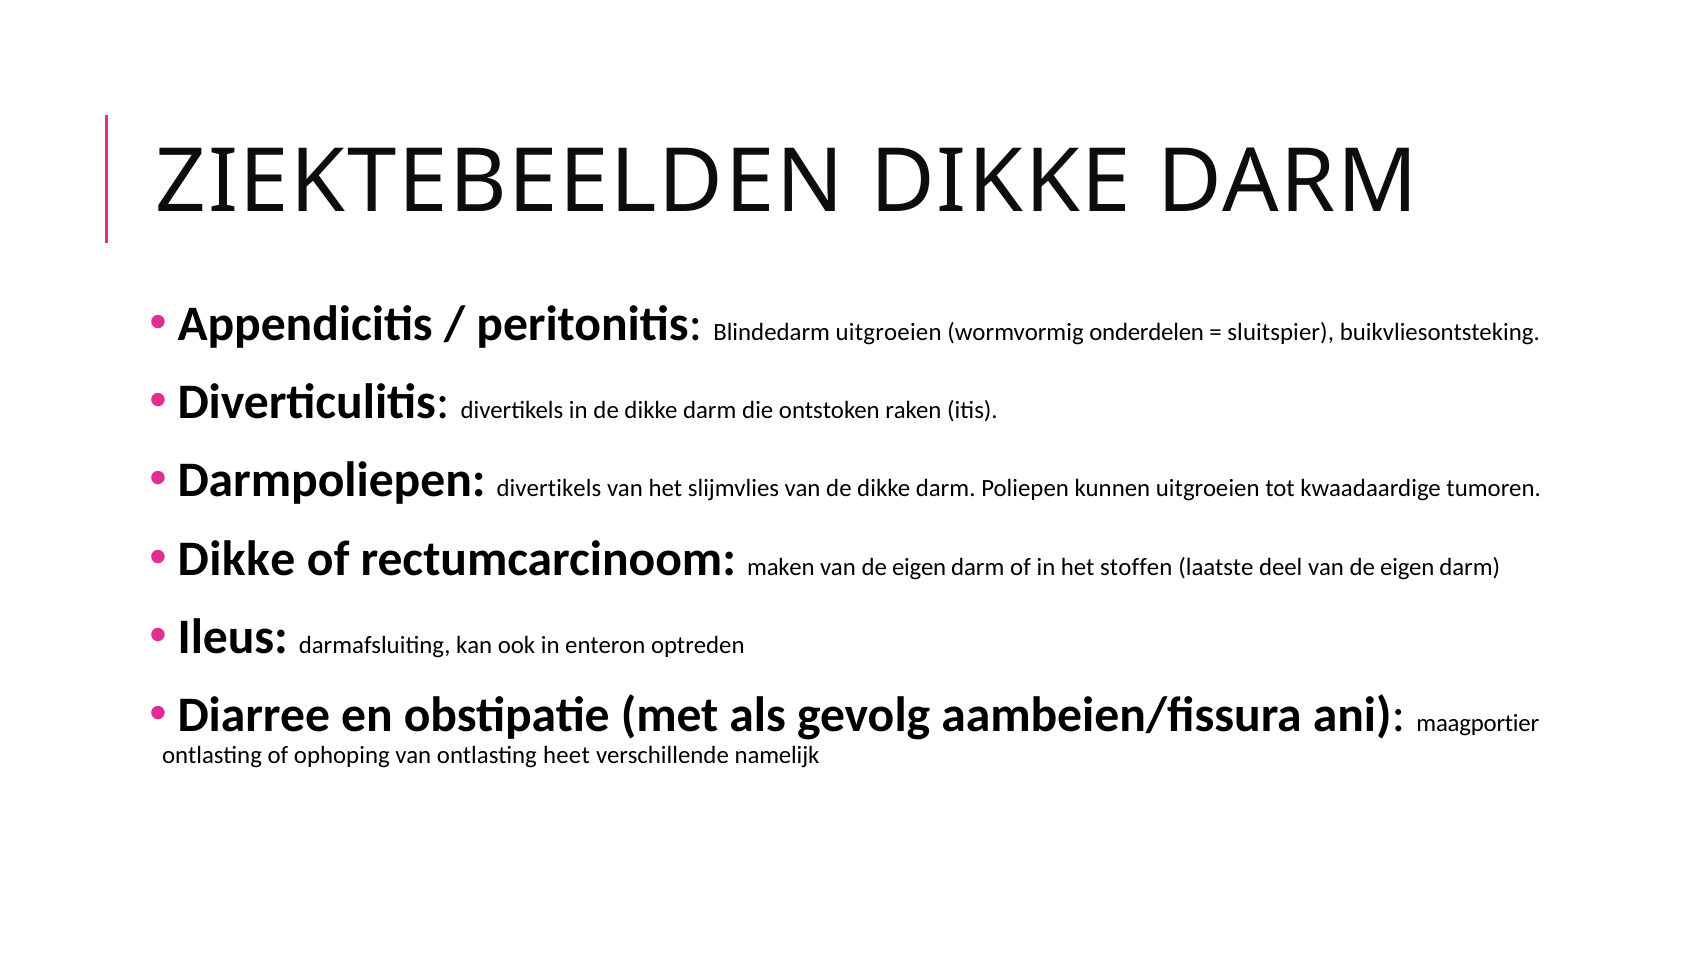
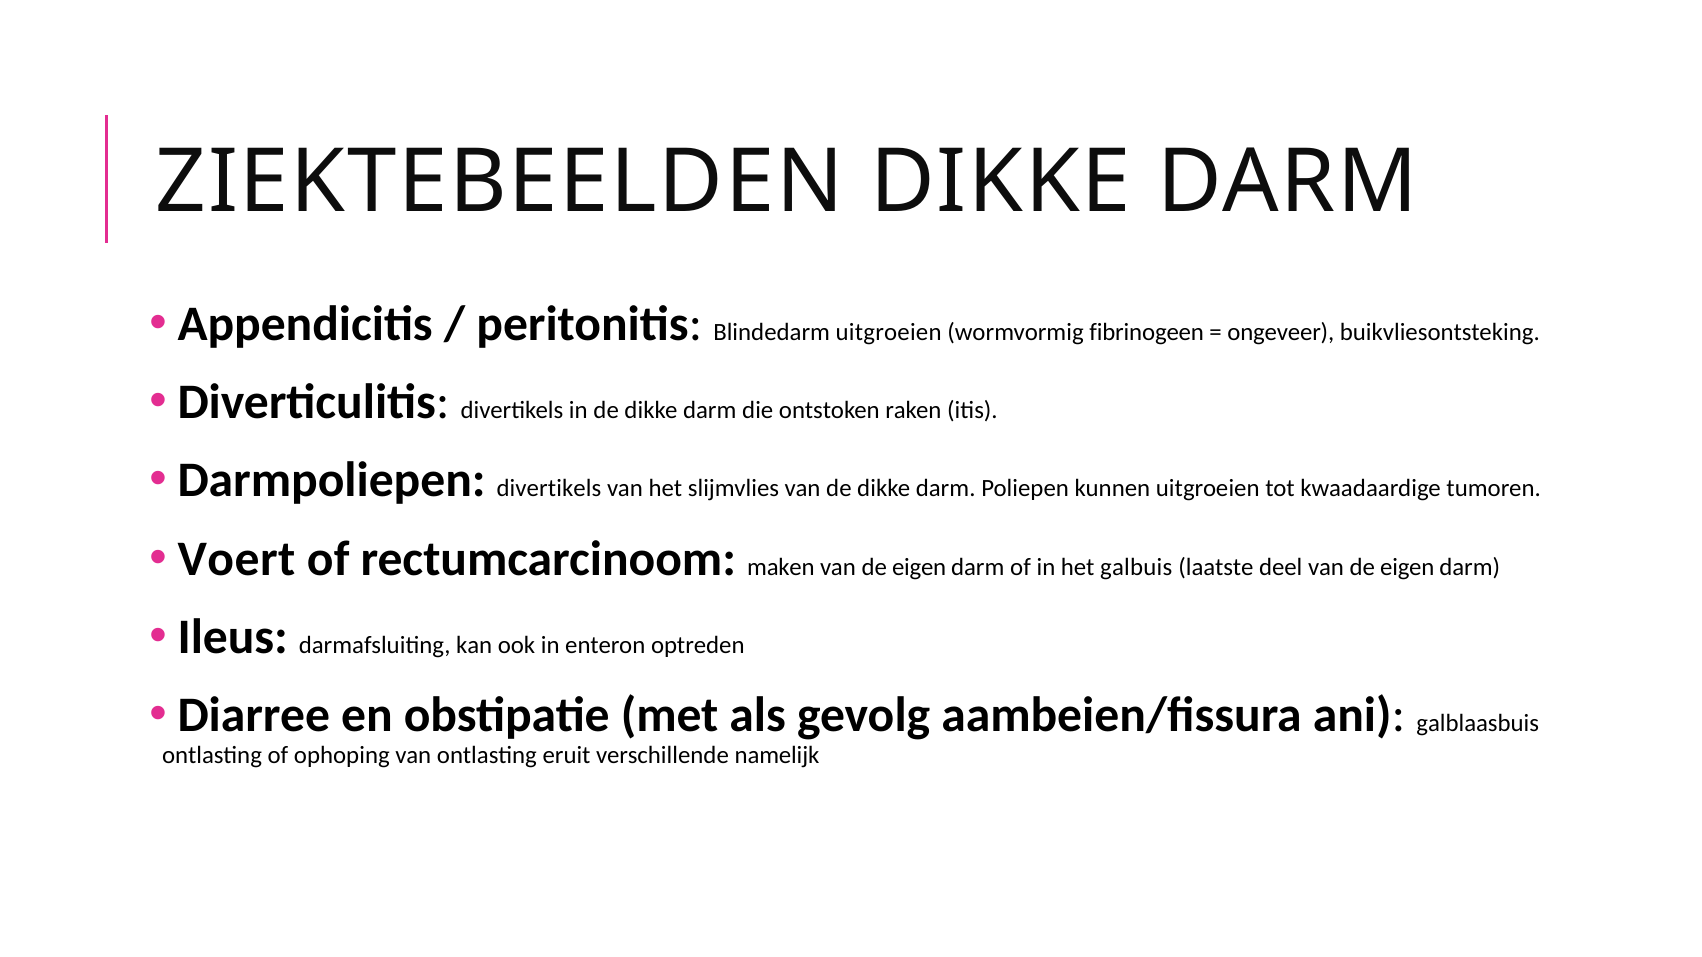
onderdelen: onderdelen -> fibrinogeen (1147, 332)
sluitspier: sluitspier -> ongeveer (1281, 332)
Dikke: Dikke -> Voert (237, 559)
stoffen: stoffen -> galbuis (1136, 567)
maagportier: maagportier -> galblaasbuis (1478, 724)
heet: heet -> eruit (567, 756)
